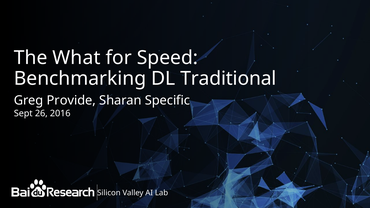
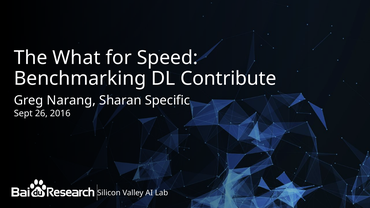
Traditional: Traditional -> Contribute (228, 79)
Provide: Provide -> Narang (71, 101)
